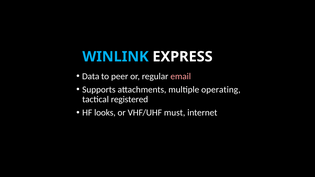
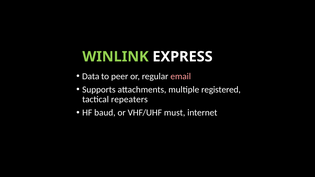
WINLINK colour: light blue -> light green (116, 57)
operating: operating -> registered (221, 90)
registered: registered -> repeaters (129, 100)
looks: looks -> baud (105, 113)
